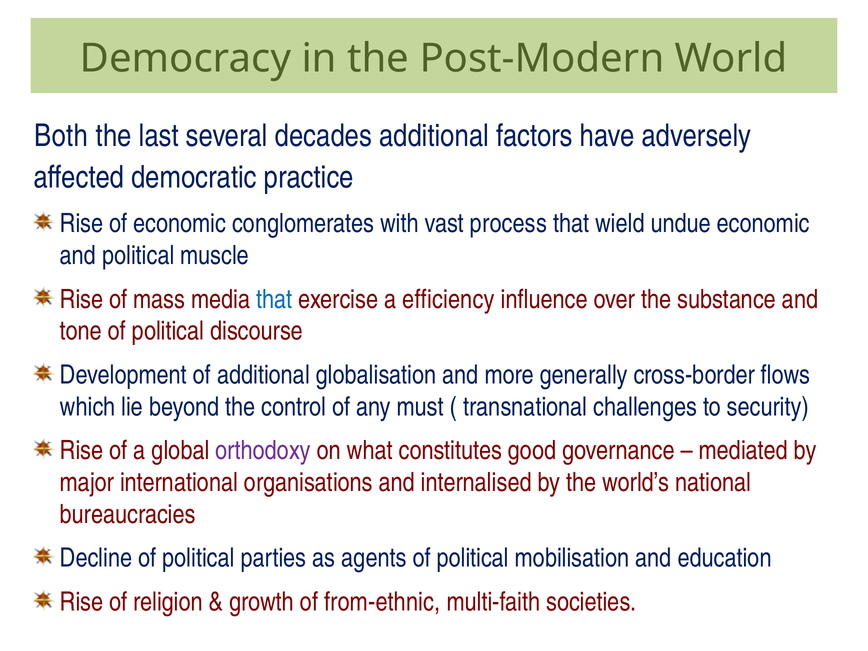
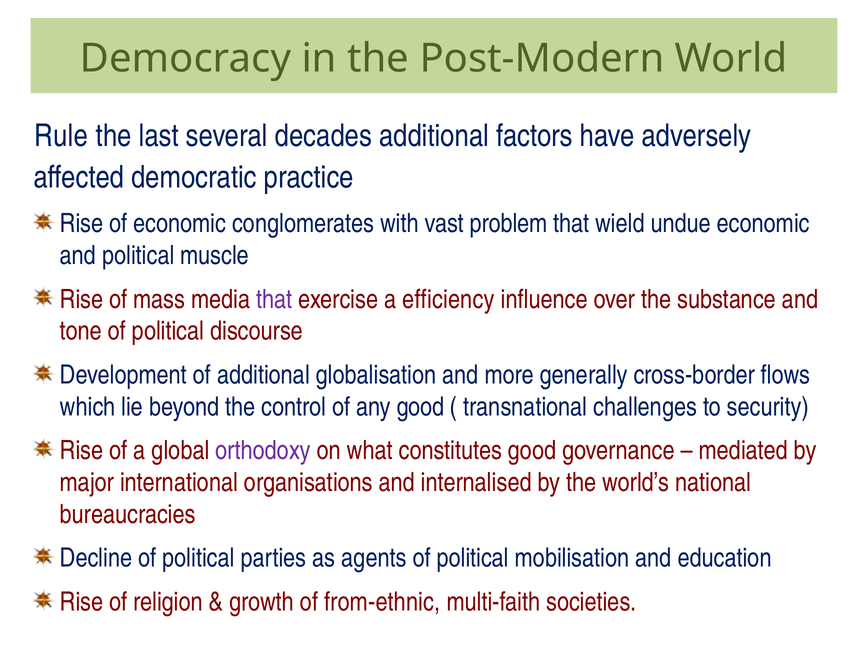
Both: Both -> Rule (61, 136)
process: process -> problem (509, 224)
that colour: blue -> purple (274, 299)
any must: must -> good (420, 407)
